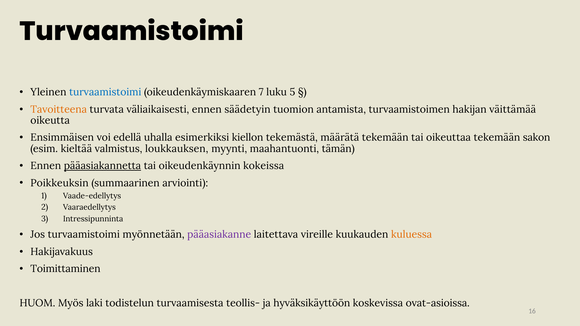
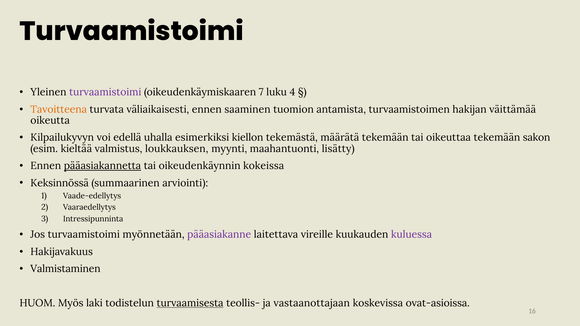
turvaamistoimi colour: blue -> purple (105, 92)
5: 5 -> 4 (292, 92)
säädetyin: säädetyin -> saaminen (247, 109)
Ensimmäisen: Ensimmäisen -> Kilpailukyvyn (62, 138)
tämän: tämän -> lisätty (338, 149)
Poikkeuksin: Poikkeuksin -> Keksinnössä (60, 183)
kuluessa colour: orange -> purple (412, 235)
Toimittaminen: Toimittaminen -> Valmistaminen (65, 269)
turvaamisesta underline: none -> present (190, 303)
hyväksikäyttöön: hyväksikäyttöön -> vastaanottajaan (312, 303)
